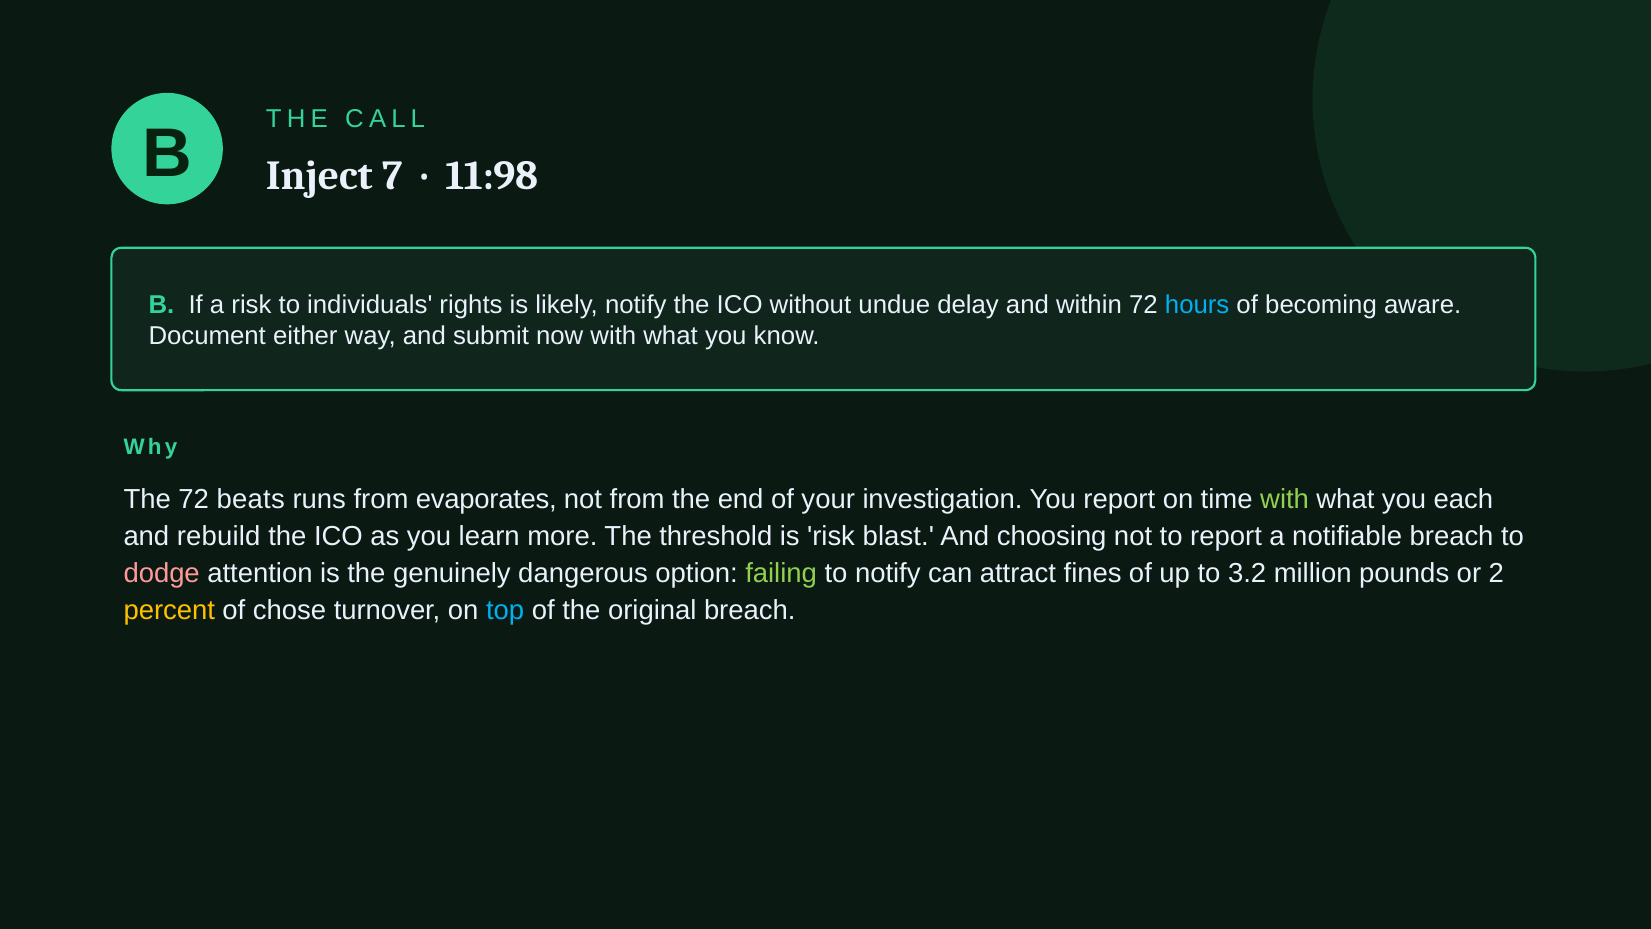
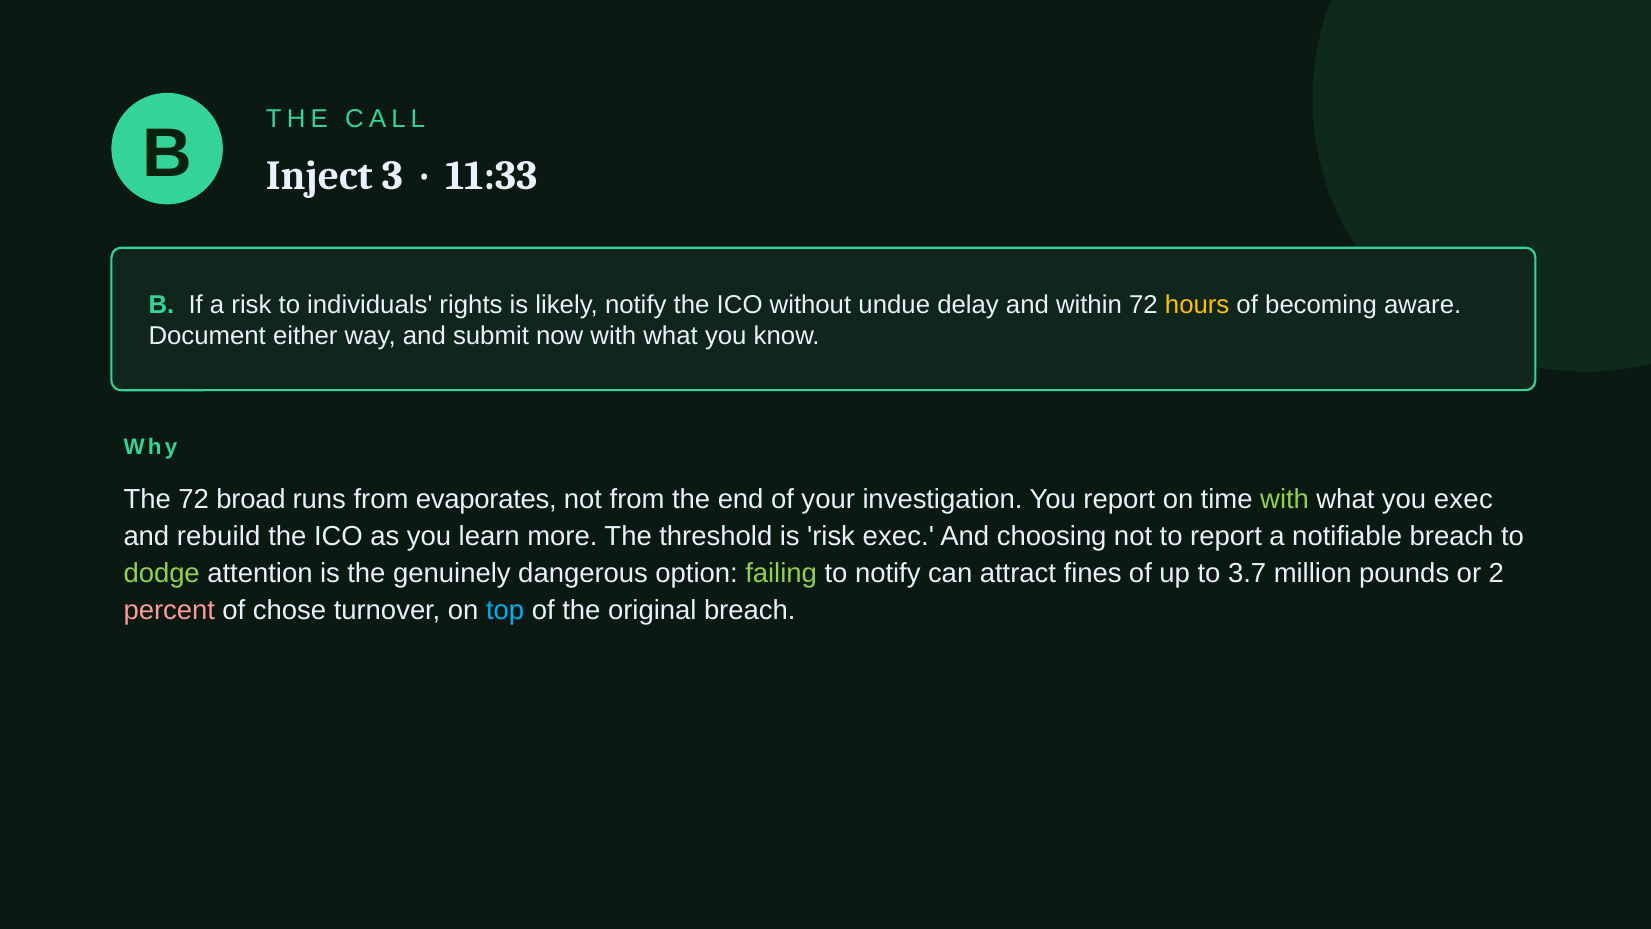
7: 7 -> 3 (392, 176)
11:98: 11:98 -> 11:33 (491, 176)
hours colour: light blue -> yellow (1197, 305)
beats: beats -> broad (251, 499)
you each: each -> exec (1463, 499)
risk blast: blast -> exec (898, 536)
dodge colour: pink -> light green (162, 573)
3.2: 3.2 -> 3.7 (1247, 573)
percent colour: yellow -> pink (169, 610)
